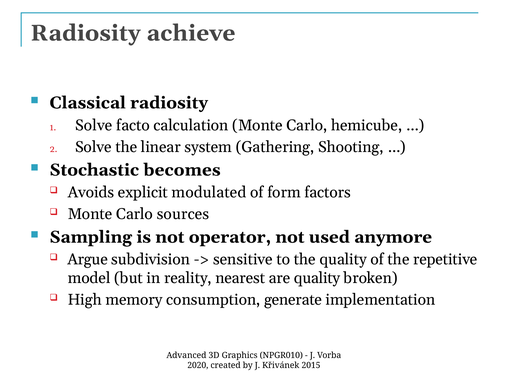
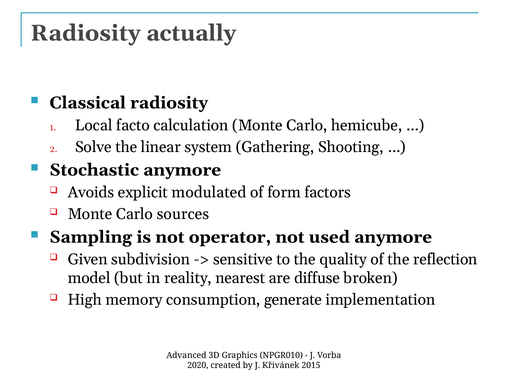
achieve: achieve -> actually (191, 33)
Solve: Solve -> Local (94, 125)
Stochastic becomes: becomes -> anymore (182, 170)
Argue: Argue -> Given (88, 260)
repetitive: repetitive -> reflection (445, 260)
are quality: quality -> diffuse (317, 278)
